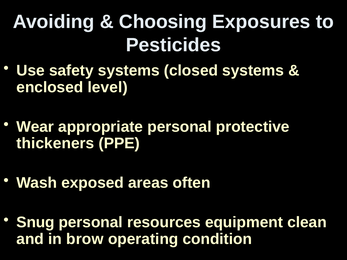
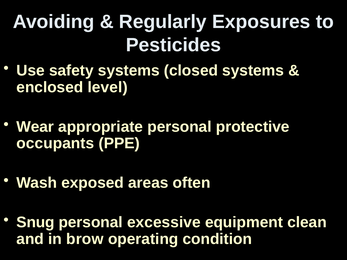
Choosing: Choosing -> Regularly (163, 22)
thickeners: thickeners -> occupants (55, 144)
resources: resources -> excessive (164, 223)
